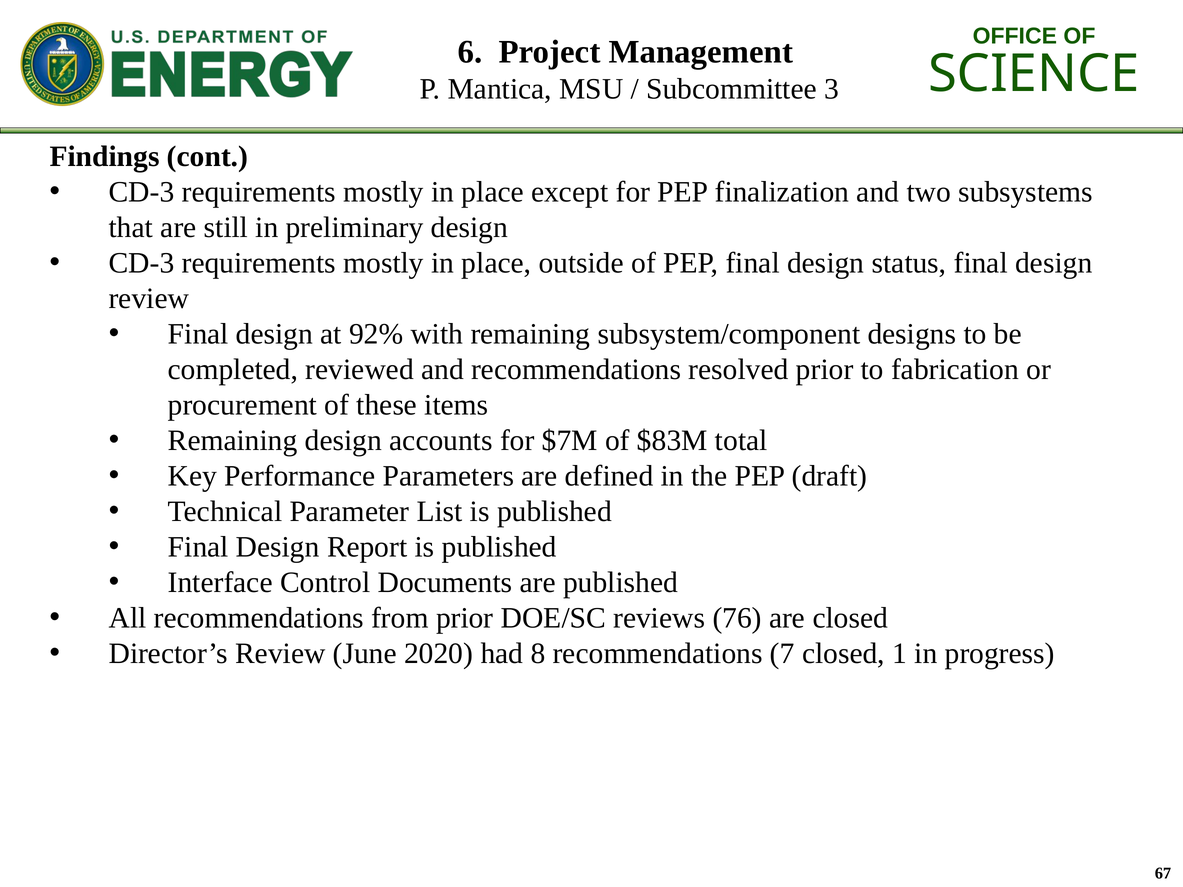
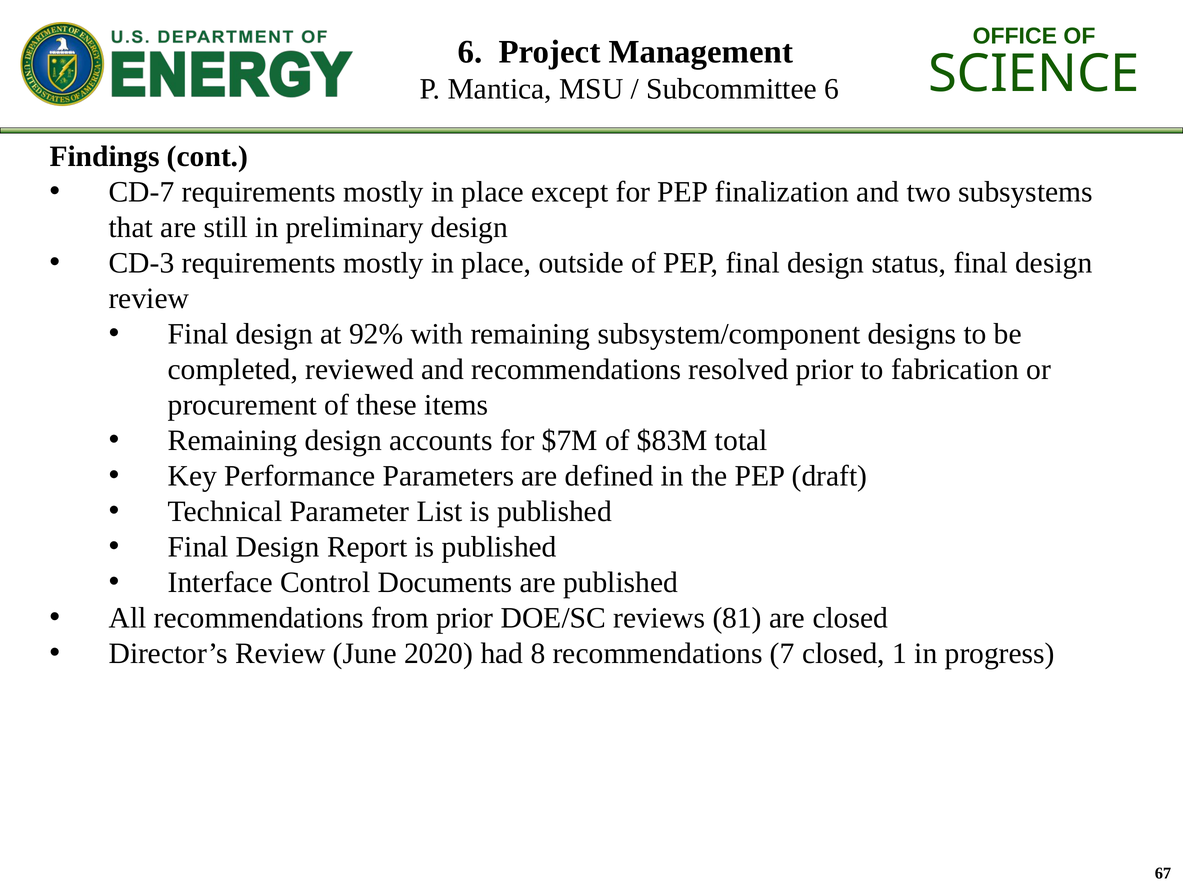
Subcommittee 3: 3 -> 6 (832, 89)
CD-3: CD-3 -> CD-7 (142, 192)
76: 76 -> 81 (737, 618)
